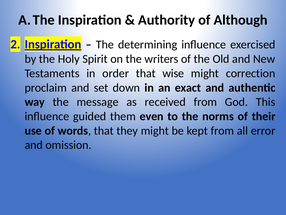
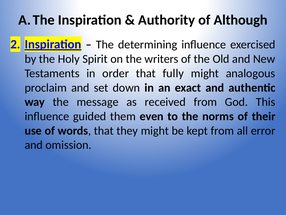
wise: wise -> fully (173, 73)
correction: correction -> analogous (251, 73)
